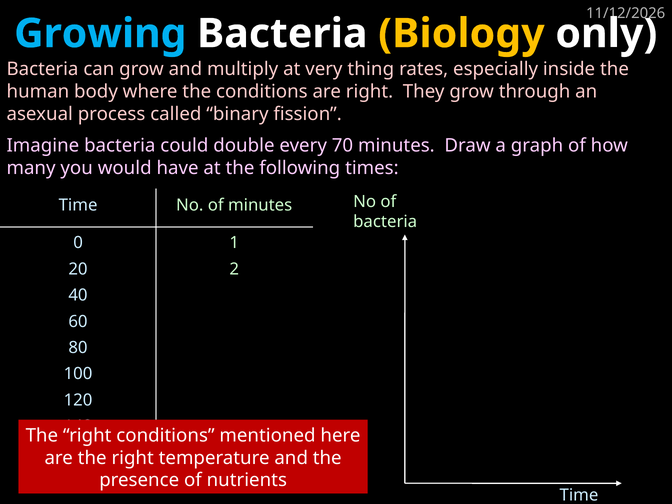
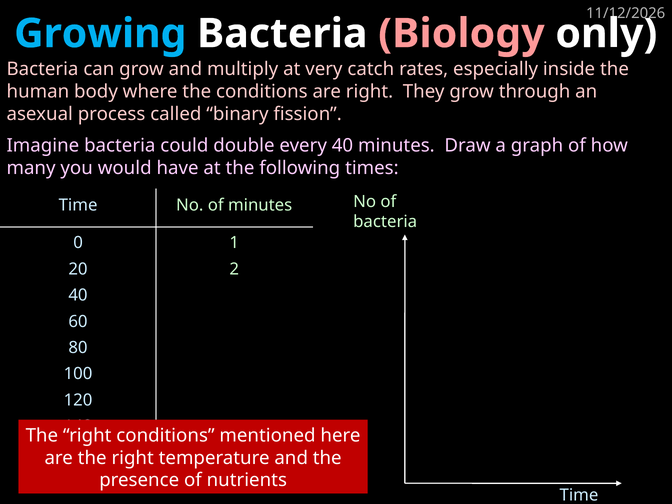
Biology colour: yellow -> pink (461, 34)
thing: thing -> catch (371, 69)
every 70: 70 -> 40 (342, 146)
